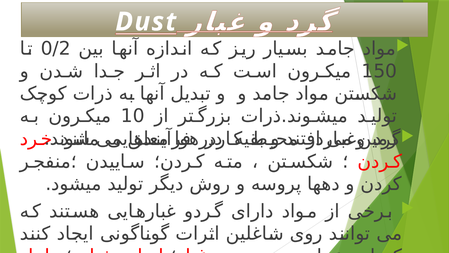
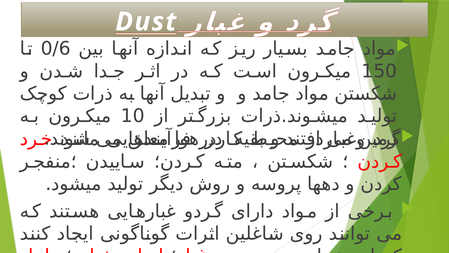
0/2: 0/2 -> 0/6 (56, 49)
